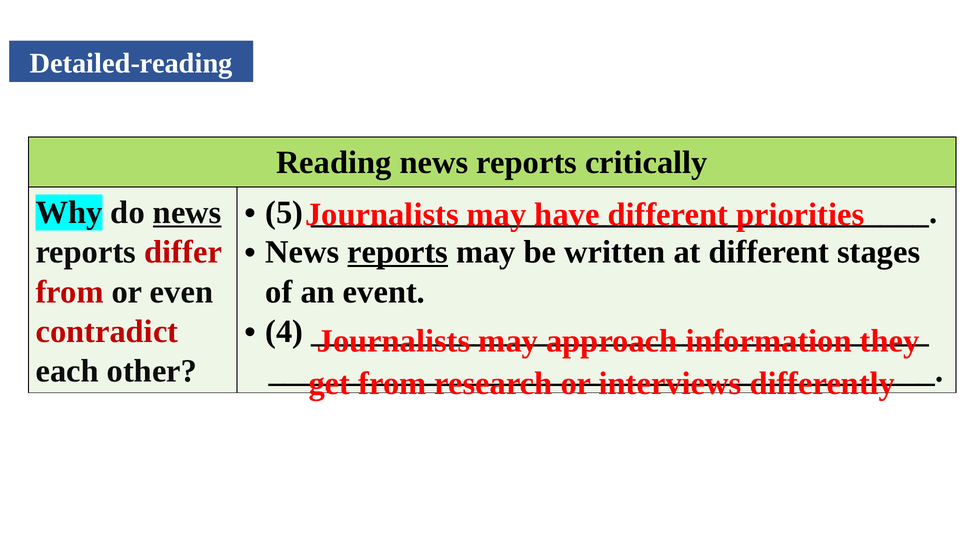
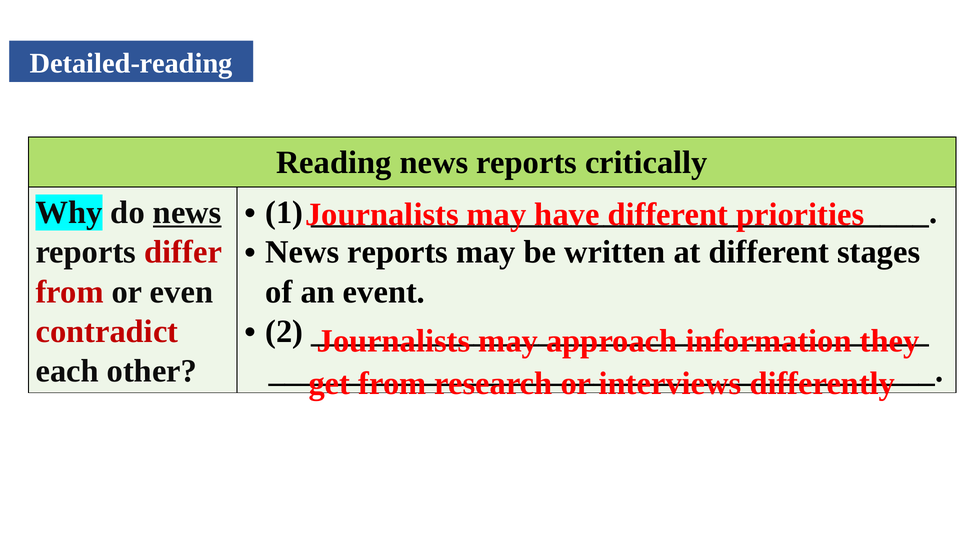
5: 5 -> 1 (284, 213)
reports underline: present -> none (398, 252)
4: 4 -> 2 (284, 332)
